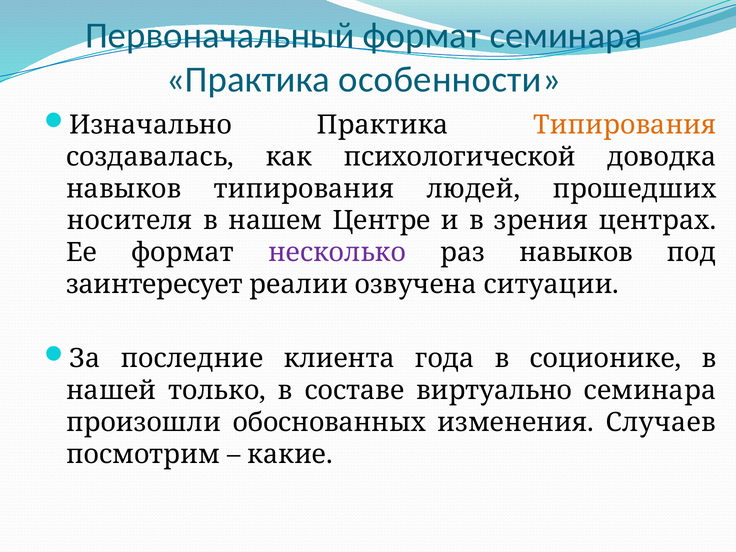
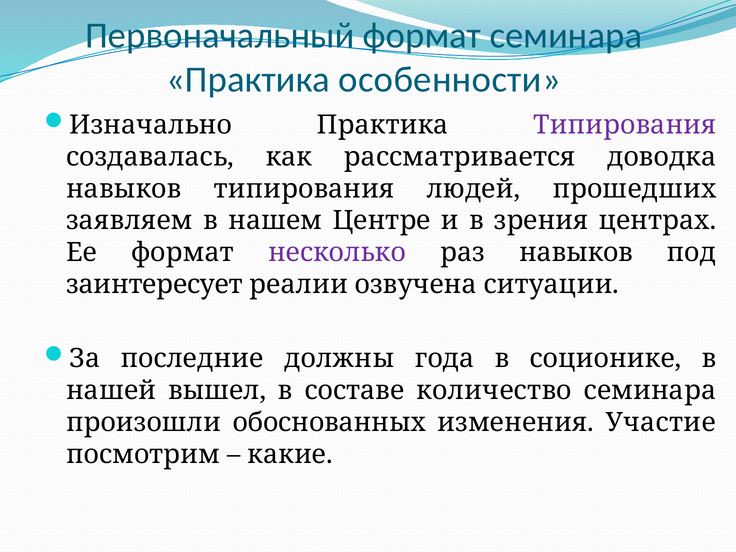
Типирования colour: orange -> purple (625, 125)
психологической: психологической -> рассматривается (460, 157)
носителя: носителя -> заявляем (129, 221)
клиента: клиента -> должны (339, 359)
только: только -> вышел (217, 391)
виртуально: виртуально -> количество (494, 391)
Случаев: Случаев -> Участие (661, 422)
